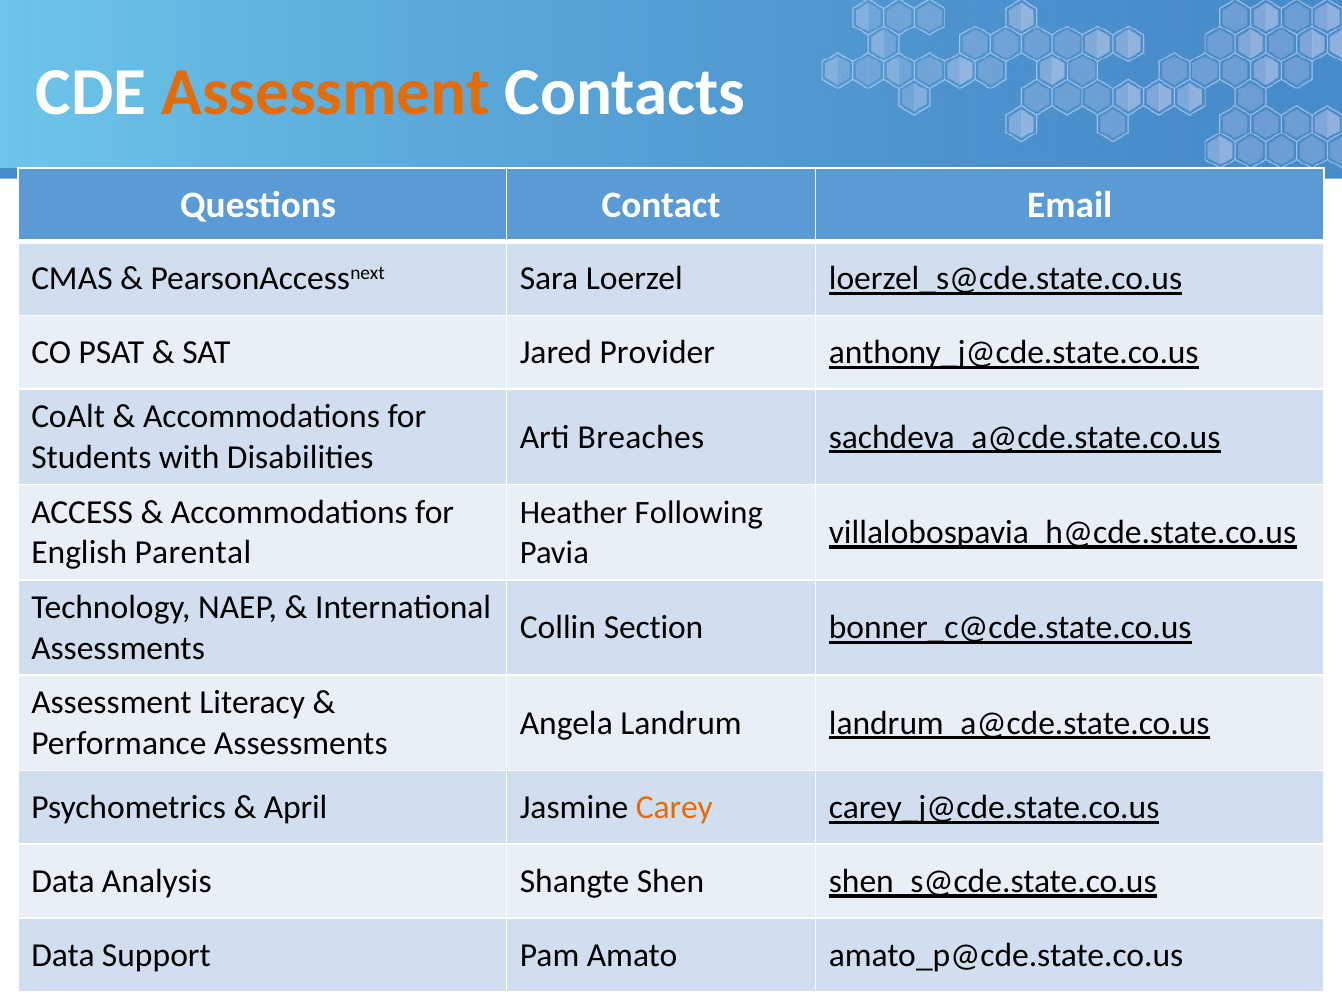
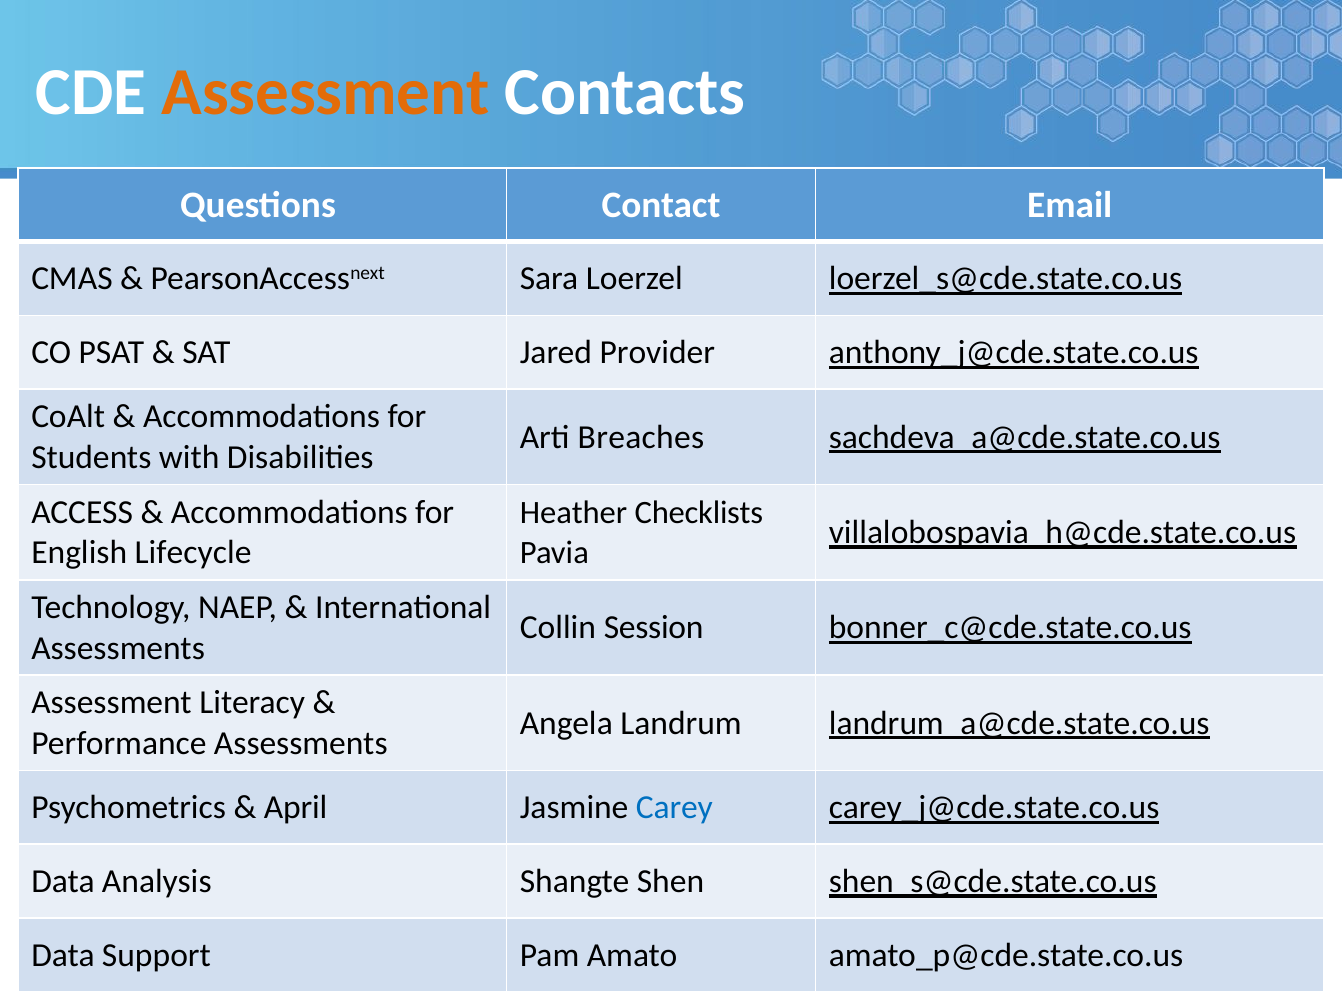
Following: Following -> Checklists (699, 513)
Parental: Parental -> Lifecycle (193, 553)
Section: Section -> Session (654, 628)
Carey colour: orange -> blue (674, 808)
